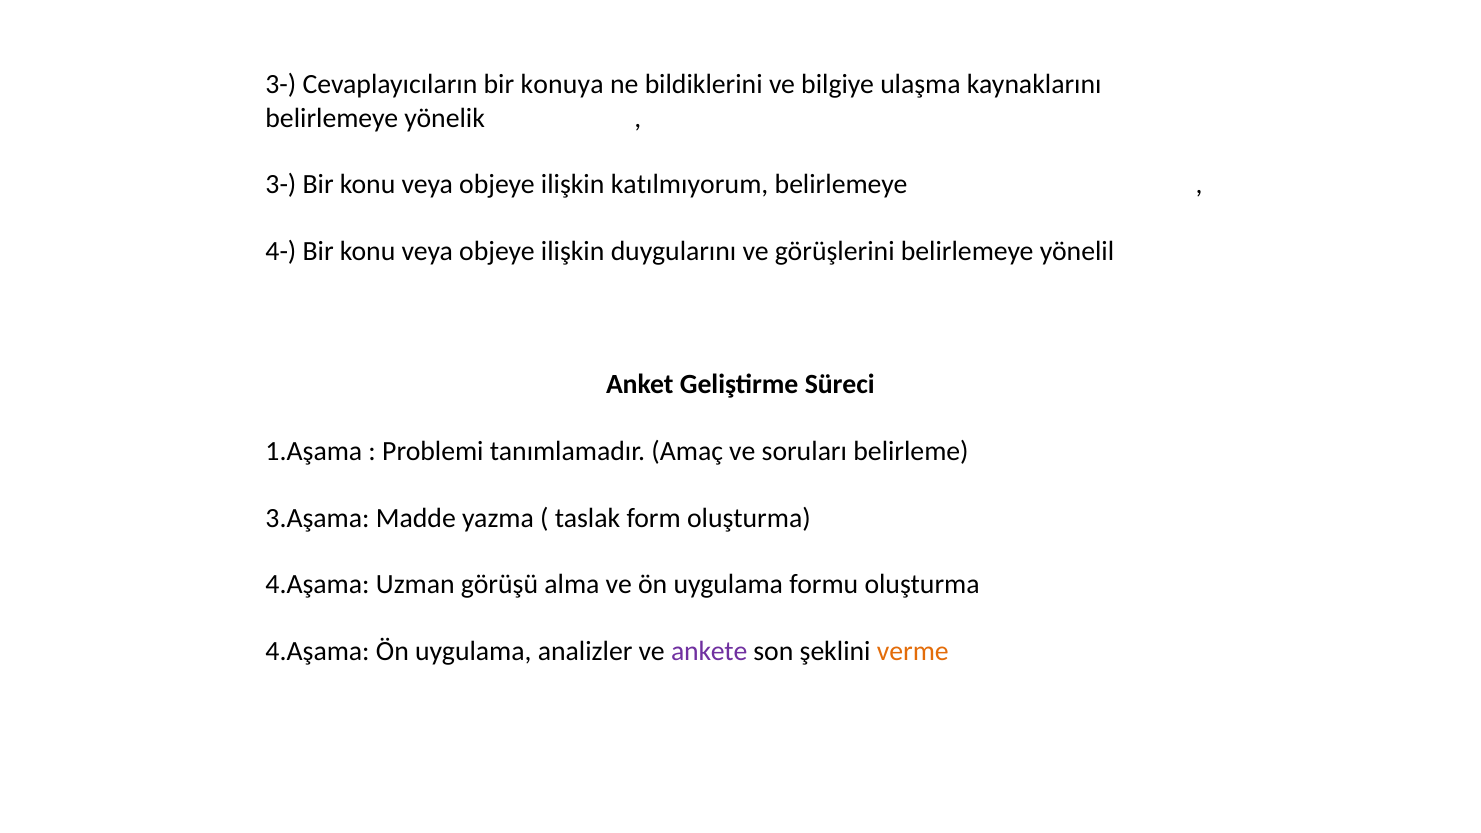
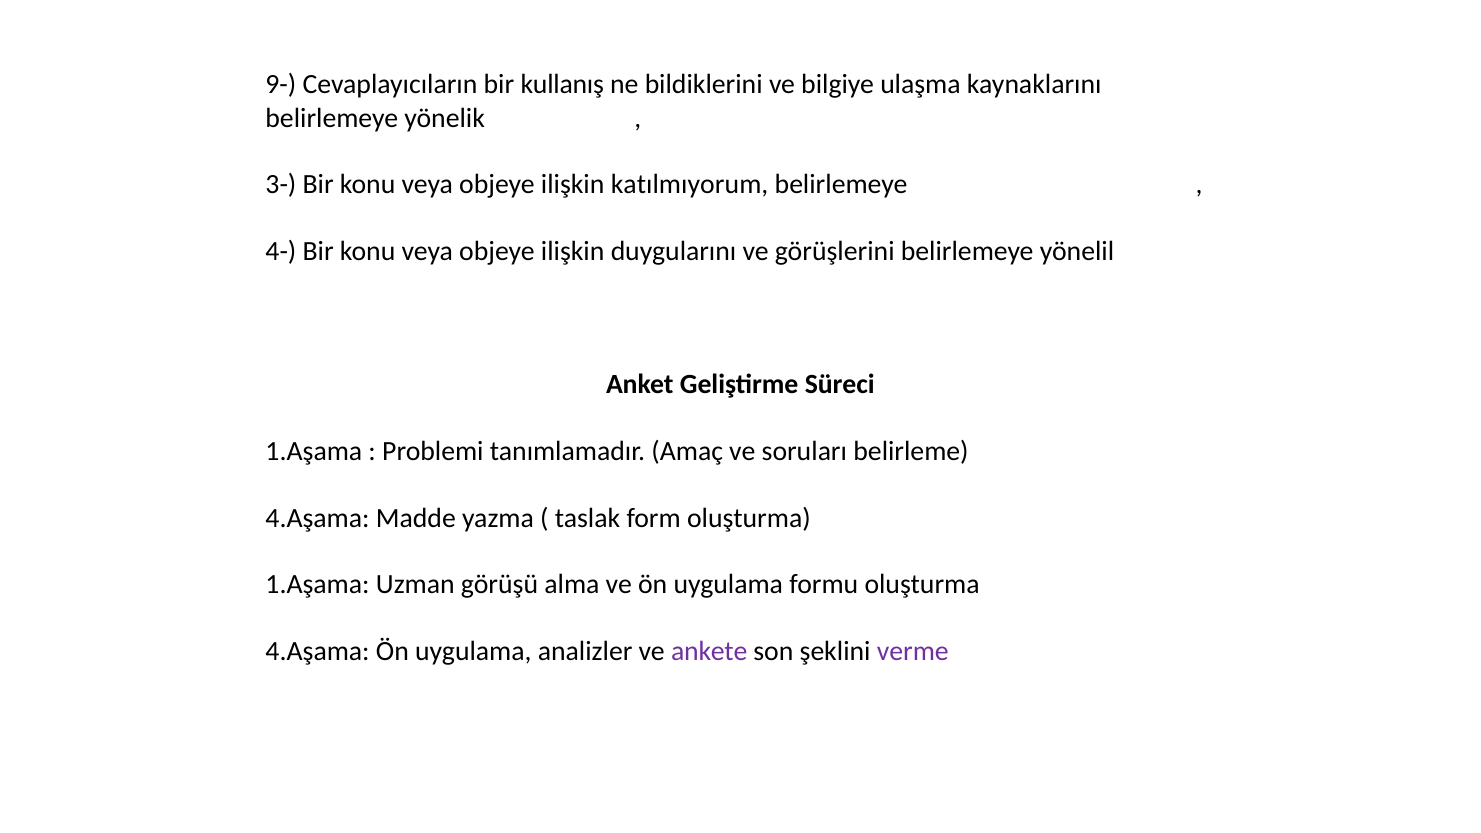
3-: 3- -> 9- (281, 85)
konuya: konuya -> kullanış (562, 85)
3.Aşama: 3.Aşama -> 4.Aşama (318, 518)
4.Aşama: 4.Aşama -> 1.Aşama (318, 585)
verme colour: orange -> purple (913, 651)
